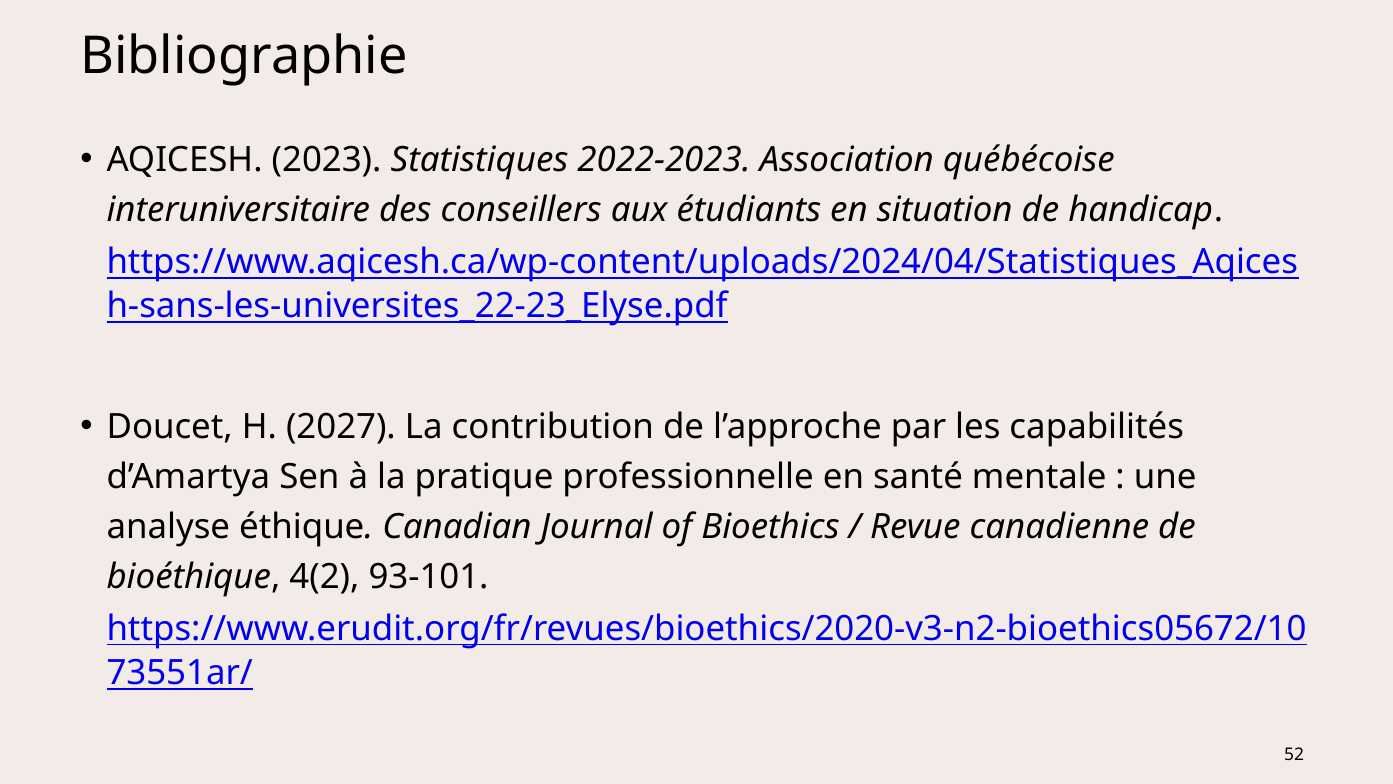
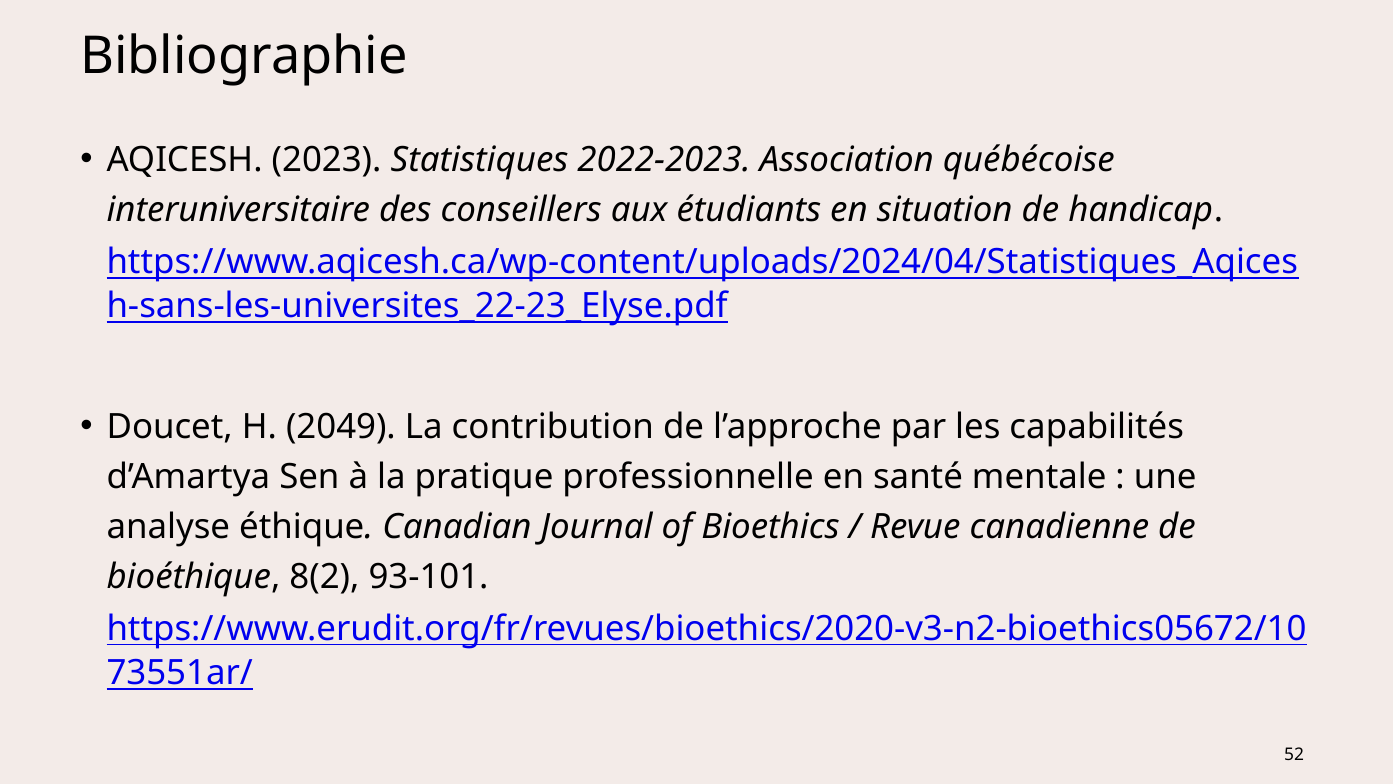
2027: 2027 -> 2049 (341, 427)
4(2: 4(2 -> 8(2 (324, 577)
